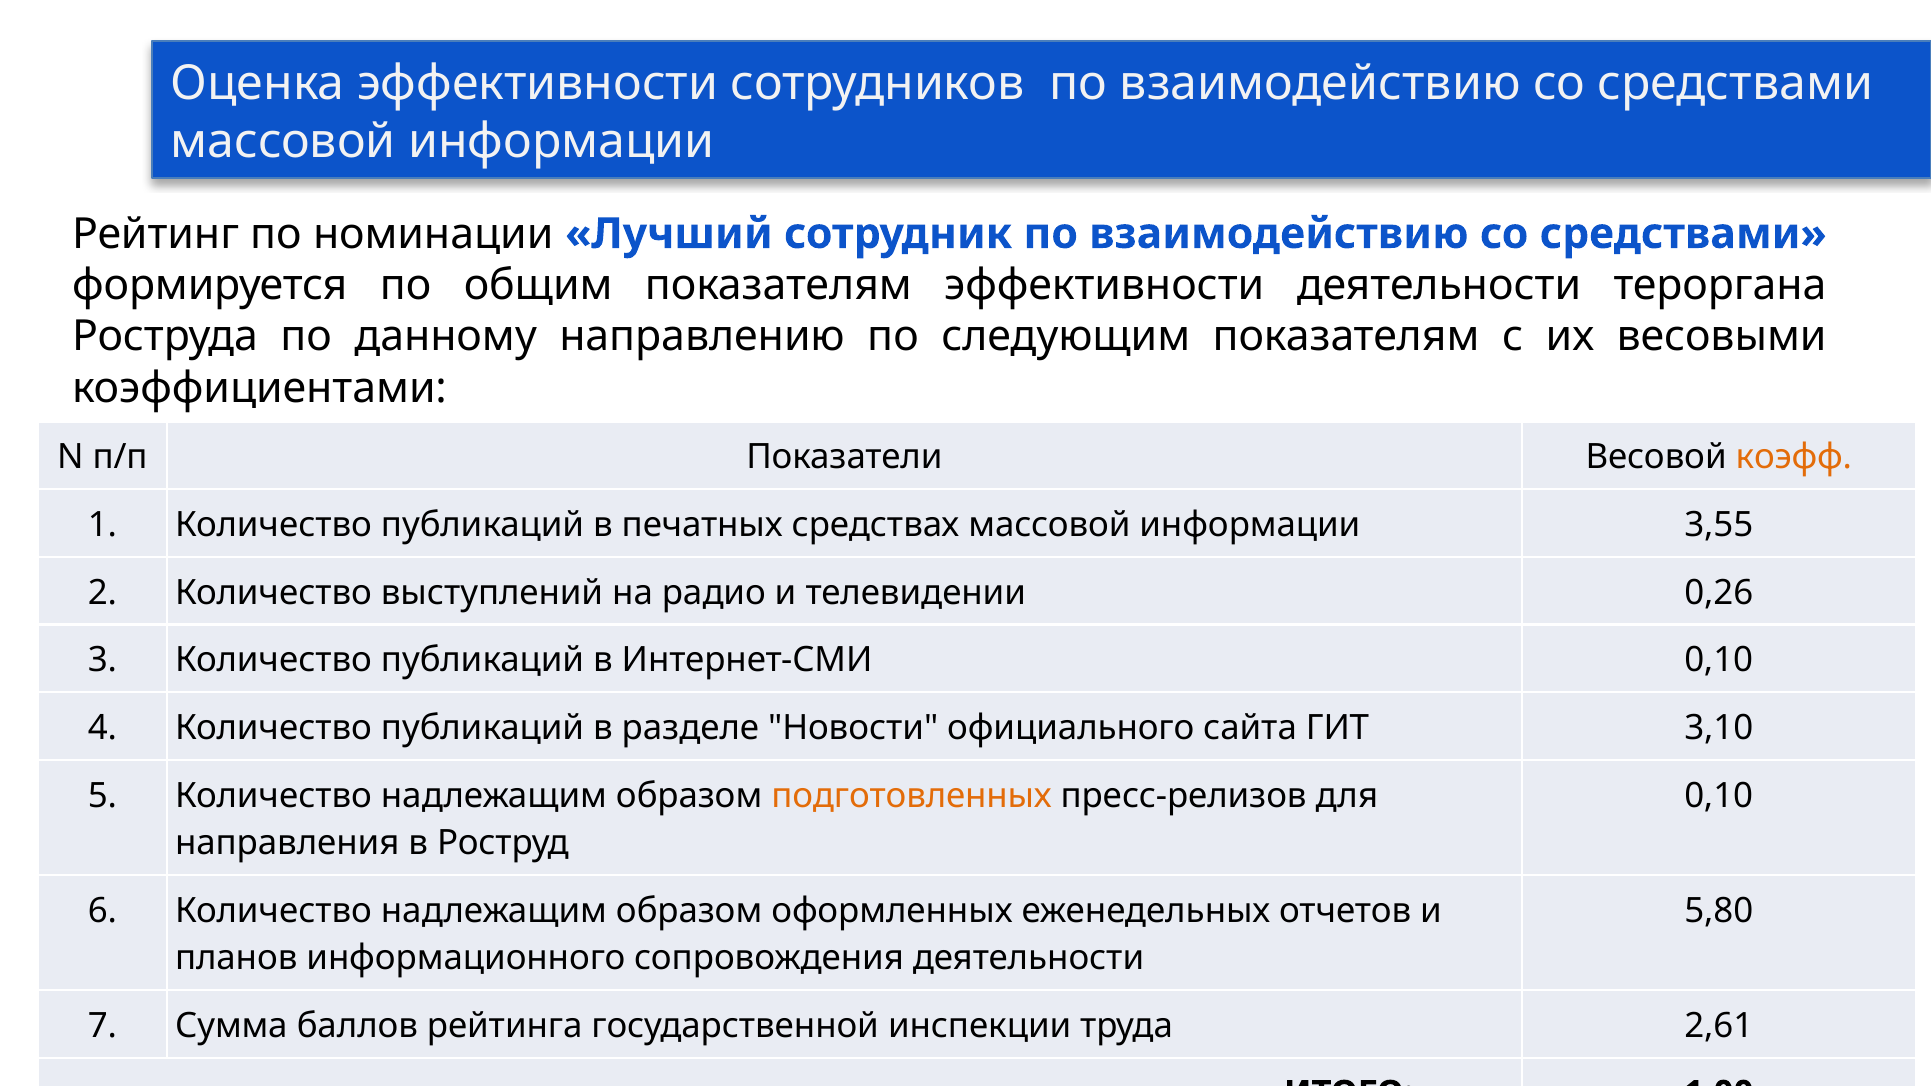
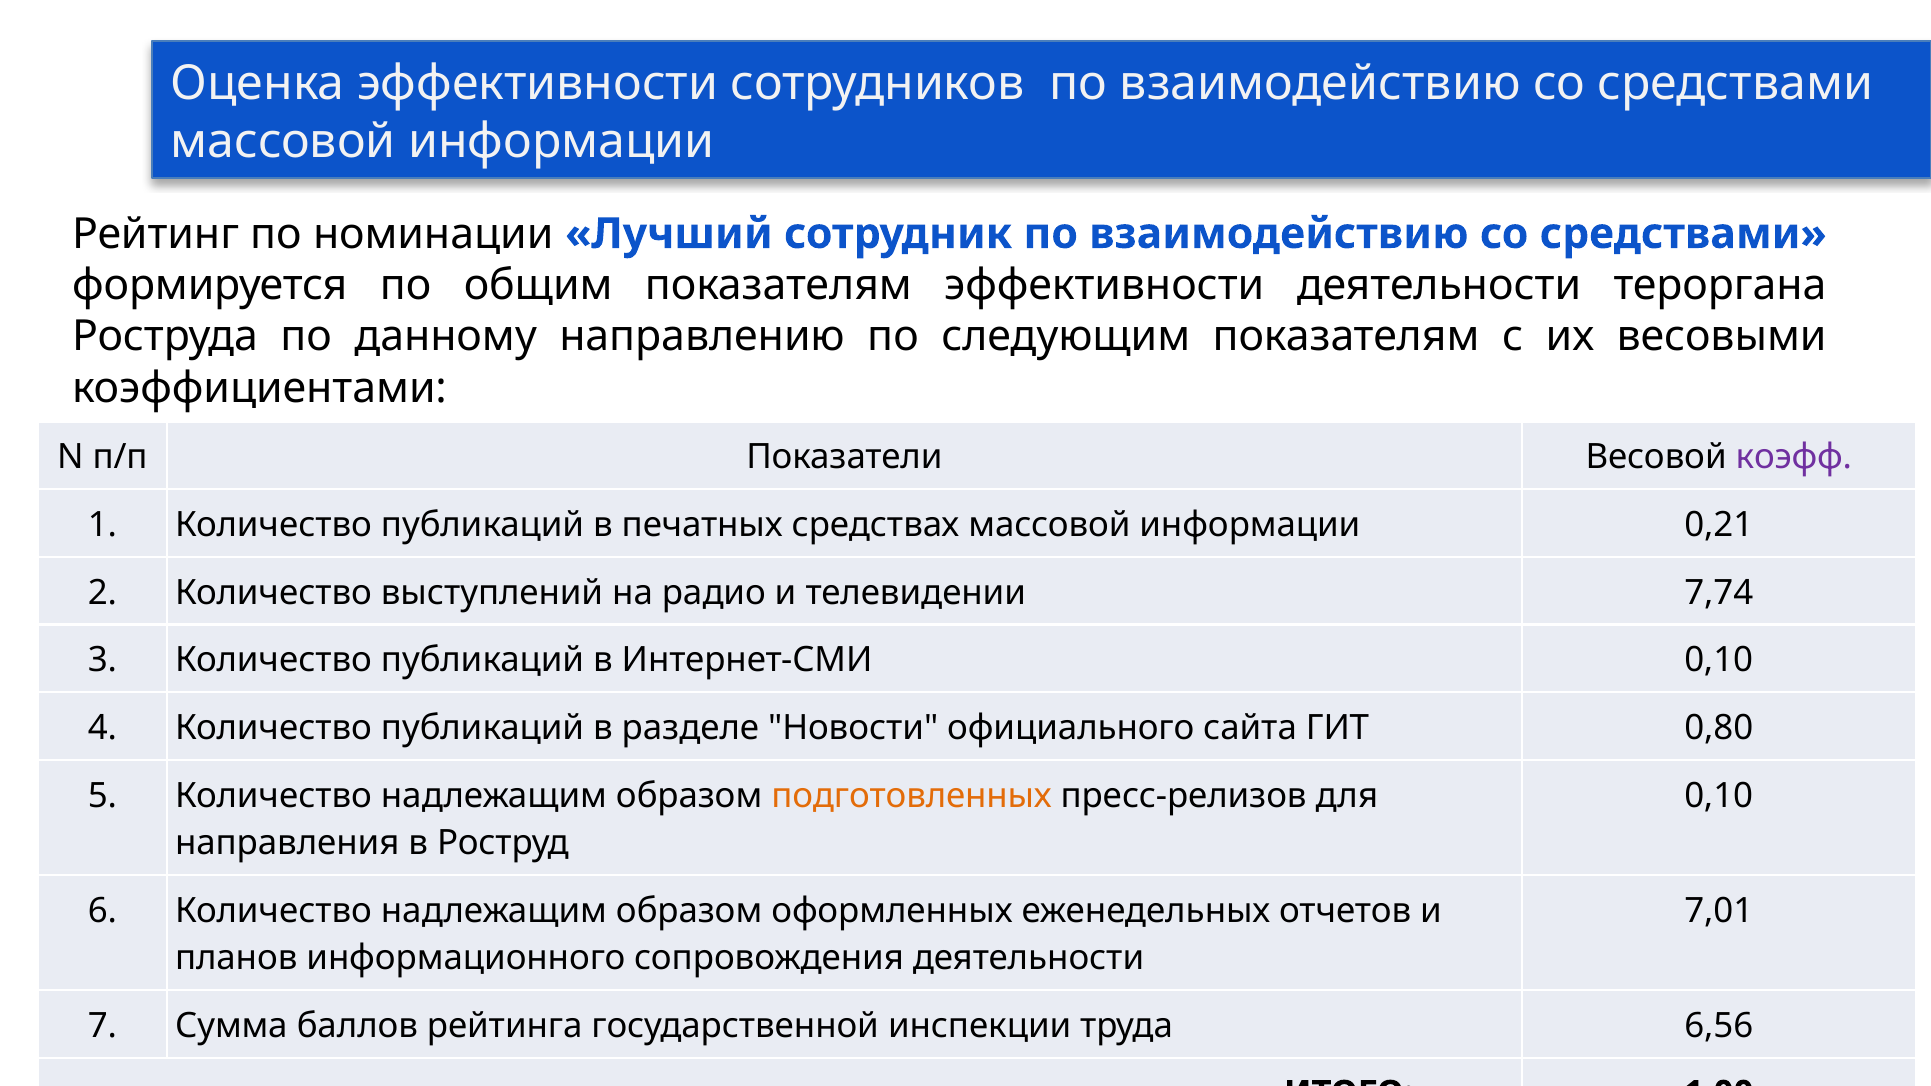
коэфф colour: orange -> purple (1794, 457)
3,55: 3,55 -> 0,21 (1719, 525)
0,26: 0,26 -> 7,74 (1719, 593)
3,10: 3,10 -> 0,80 (1719, 728)
5,80: 5,80 -> 7,01 (1719, 911)
2,61: 2,61 -> 6,56 (1719, 1026)
